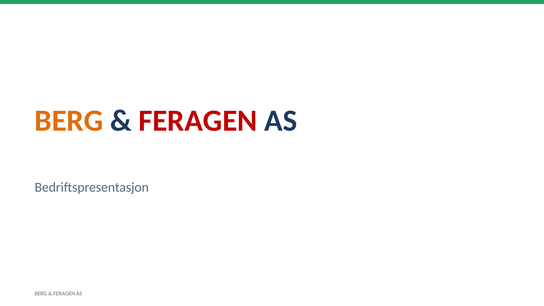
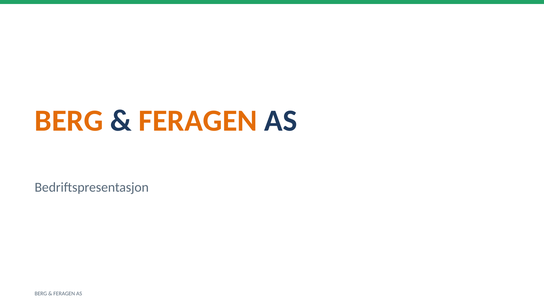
FERAGEN colour: red -> orange (198, 121)
